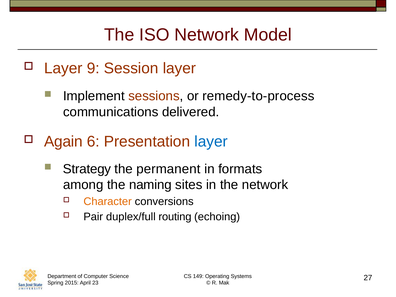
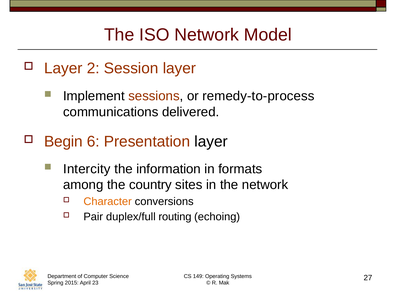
9: 9 -> 2 (93, 68)
Again: Again -> Begin (63, 142)
layer colour: blue -> black (211, 142)
Strategy: Strategy -> Intercity (87, 169)
permanent: permanent -> information (169, 169)
naming: naming -> country (150, 185)
